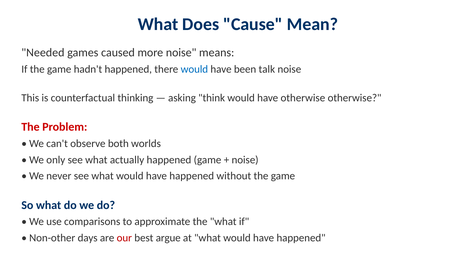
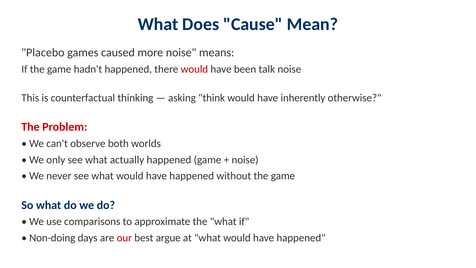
Needed: Needed -> Placebo (43, 53)
would colour: blue -> red (194, 69)
have otherwise: otherwise -> inherently (303, 98)
Non-other: Non-other -> Non-doing (52, 238)
